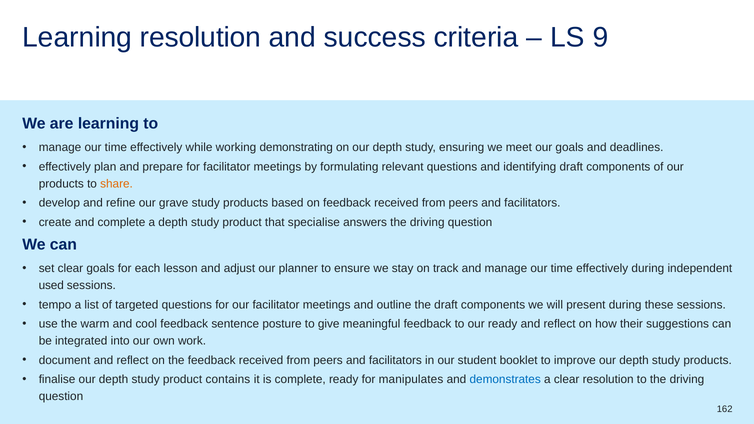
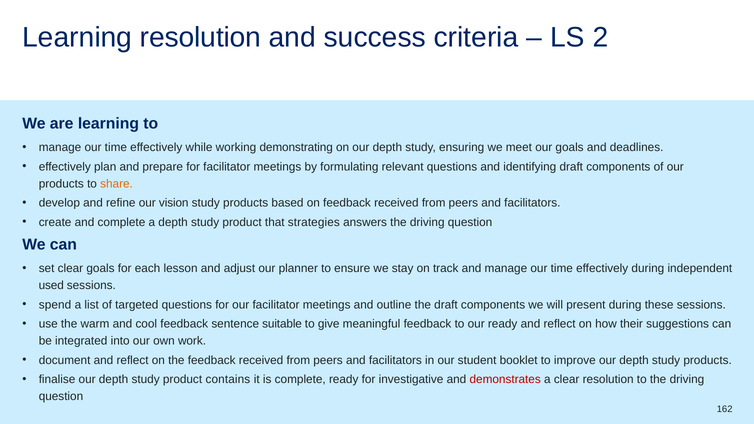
9: 9 -> 2 (601, 37)
grave: grave -> vision (174, 203)
specialise: specialise -> strategies (314, 222)
tempo: tempo -> spend (55, 305)
posture: posture -> suitable (282, 324)
manipulates: manipulates -> investigative (411, 380)
demonstrates colour: blue -> red (505, 380)
